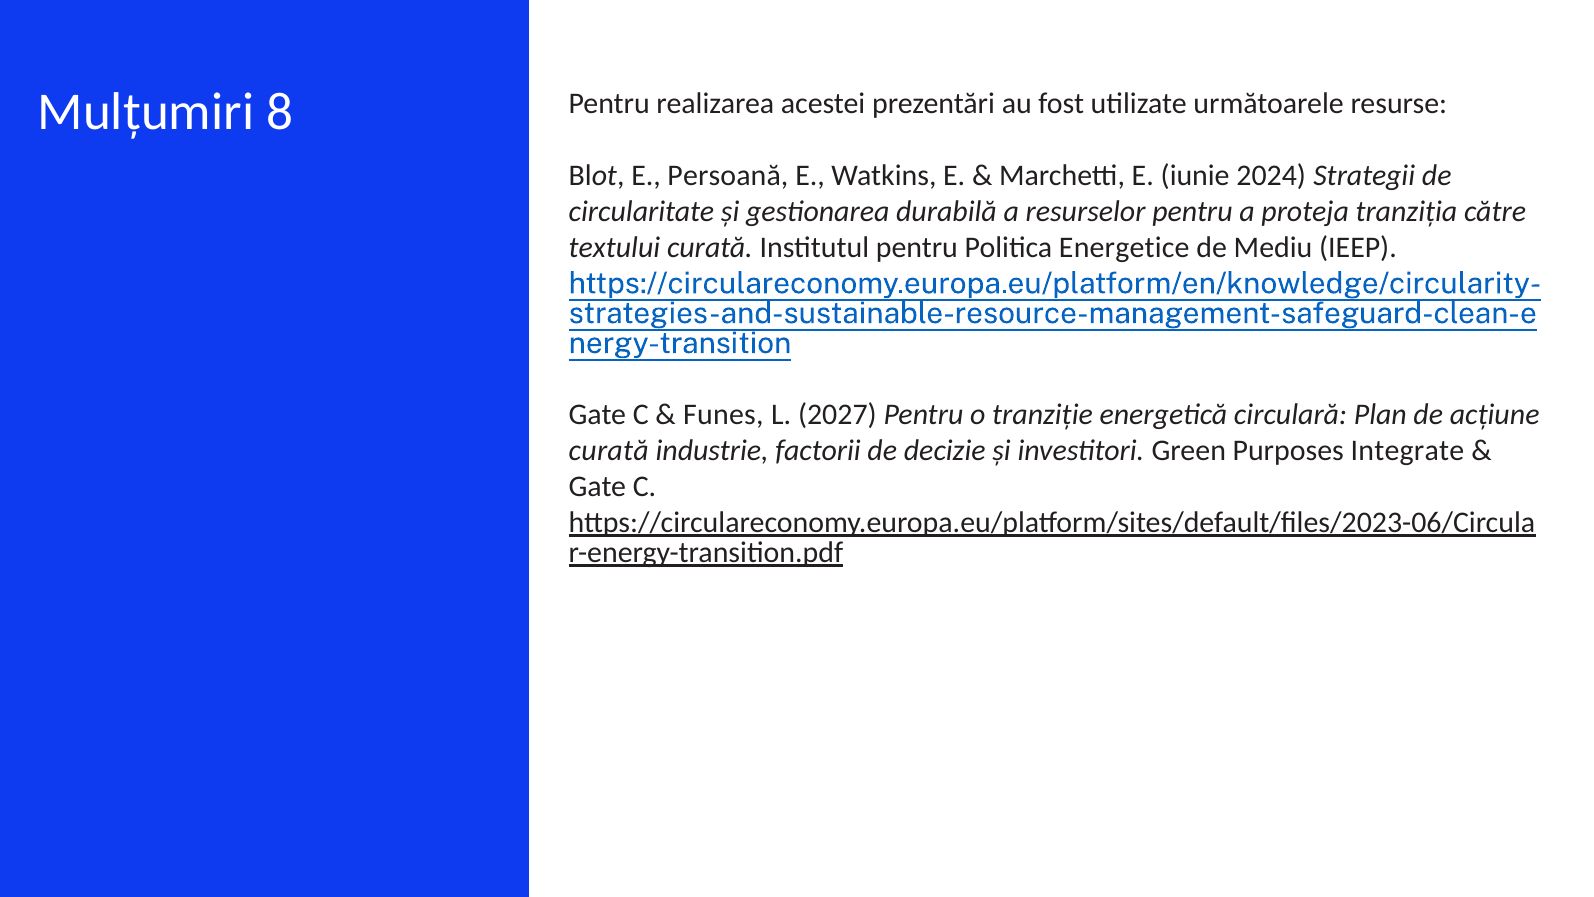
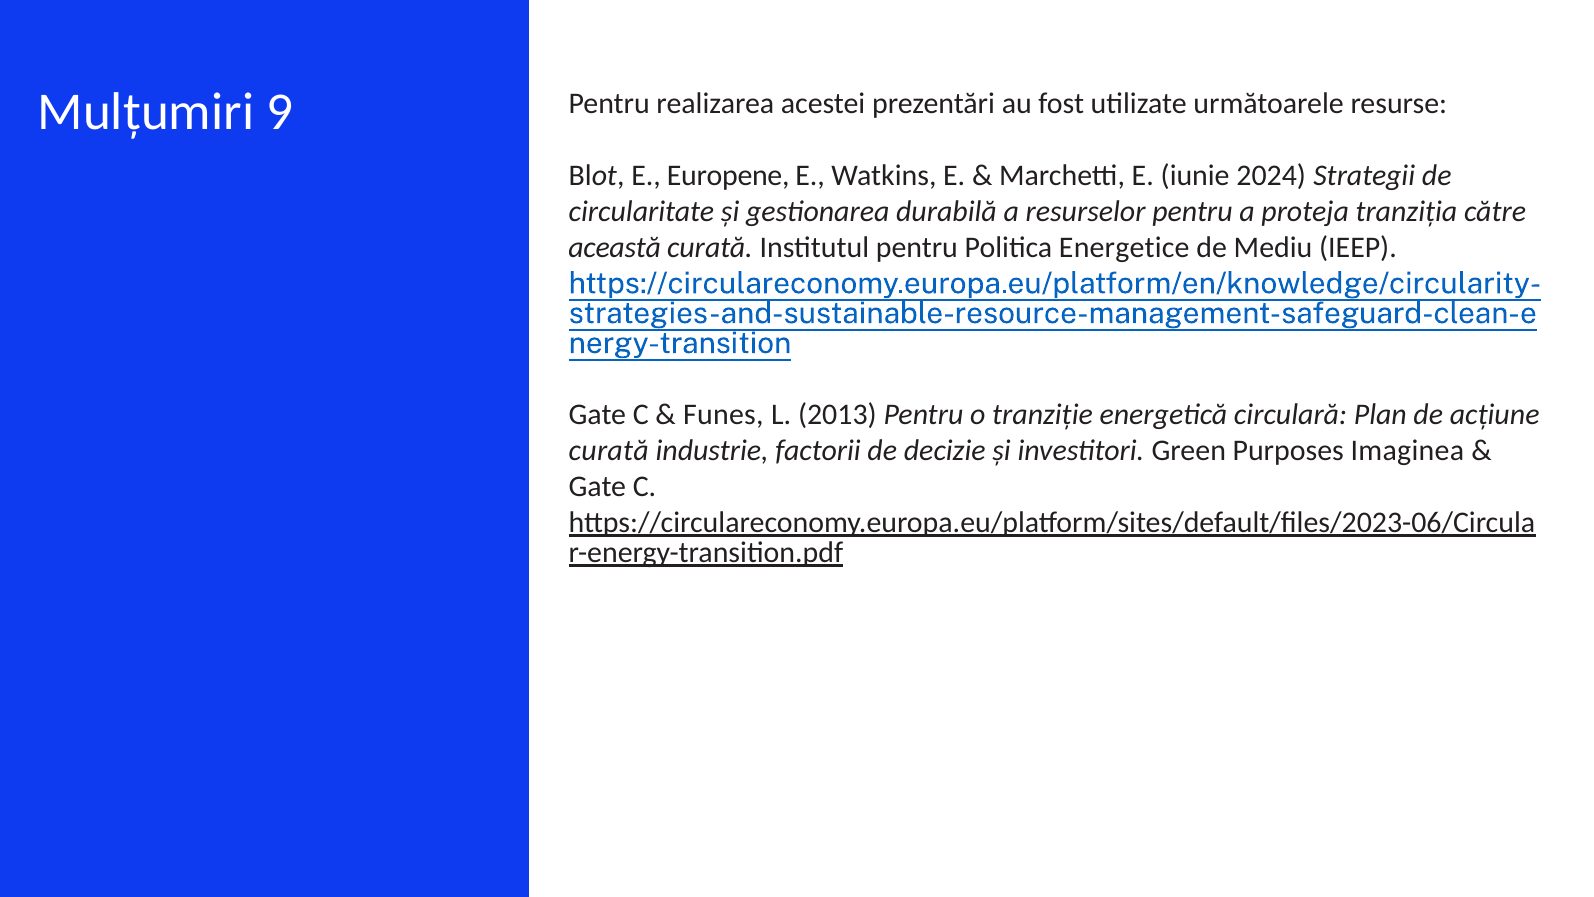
8: 8 -> 9 (280, 112)
Persoană: Persoană -> Europene (728, 176)
textului: textului -> această (615, 247)
2027: 2027 -> 2013 (837, 415)
Integrate: Integrate -> Imaginea (1407, 451)
